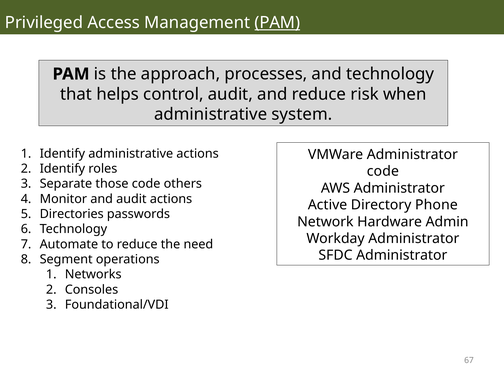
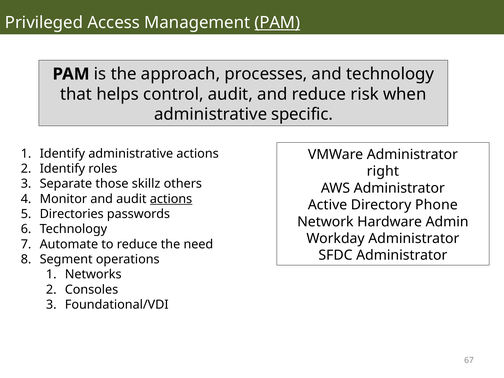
system: system -> specific (302, 114)
code: code -> right (383, 171)
those code: code -> skillz (146, 184)
actions underline: none -> present (171, 199)
